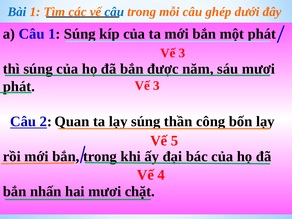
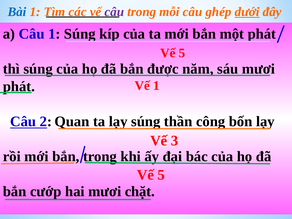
câu colour: blue -> purple (114, 12)
dưới underline: none -> present (247, 12)
3: 3 -> 5 (182, 53)
3: 3 -> 1 (156, 86)
5: 5 -> 3 (175, 141)
4: 4 -> 5 (161, 175)
nhấn: nhấn -> cướp (46, 192)
